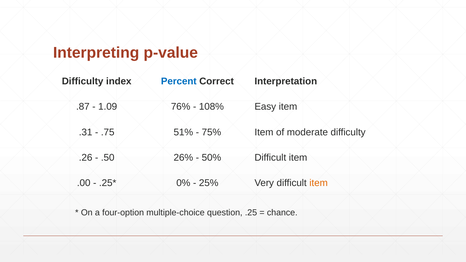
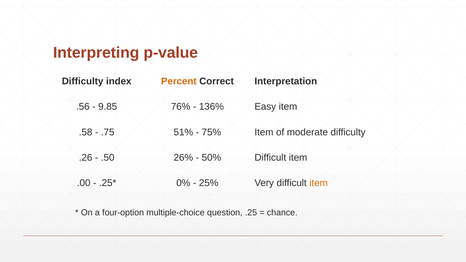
Percent colour: blue -> orange (179, 81)
.87: .87 -> .56 (83, 107)
1.09: 1.09 -> 9.85 (108, 107)
108%: 108% -> 136% (211, 107)
.31: .31 -> .58 (86, 132)
